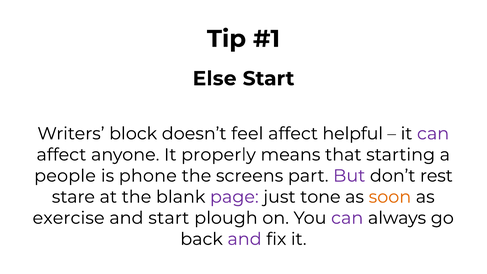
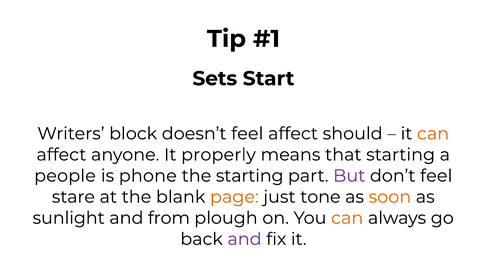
Else: Else -> Sets (215, 79)
helpful: helpful -> should (353, 134)
can colour: purple -> orange (433, 134)
the screens: screens -> starting (250, 176)
don’t rest: rest -> feel (436, 176)
page colour: purple -> orange (234, 197)
exercise: exercise -> sunlight (69, 218)
and start: start -> from (169, 218)
can colour: purple -> orange (347, 218)
